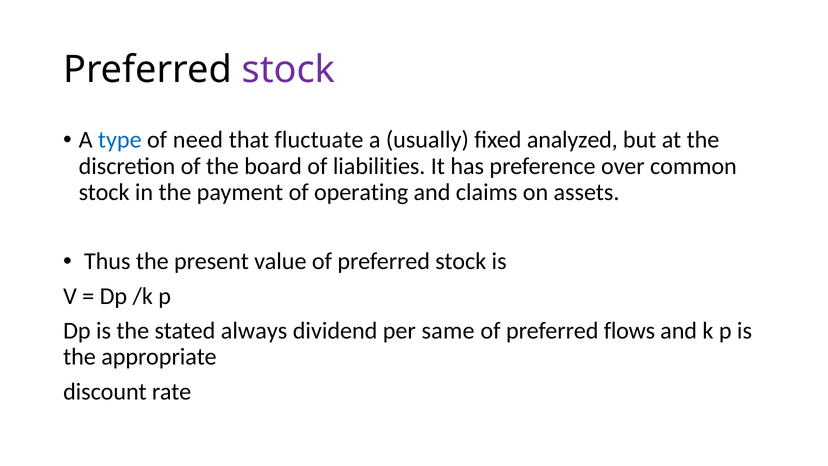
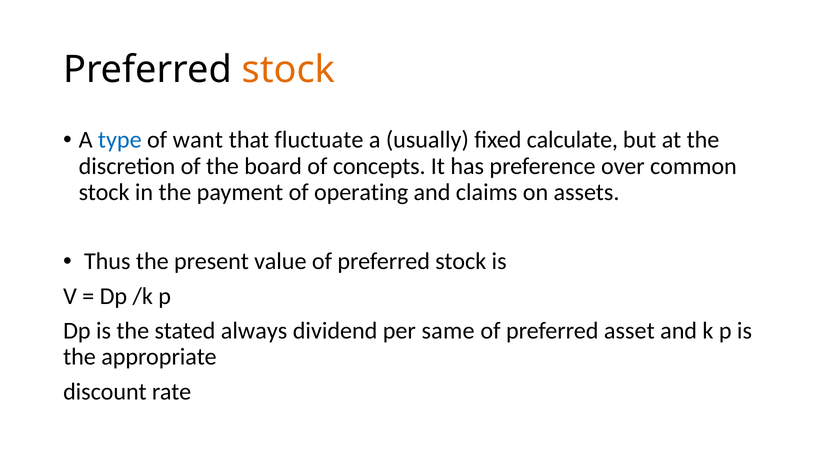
stock colour: purple -> orange (289, 70)
need: need -> want (198, 140)
analyzed: analyzed -> calculate (572, 140)
liabilities: liabilities -> concepts (379, 166)
flows: flows -> asset (629, 331)
